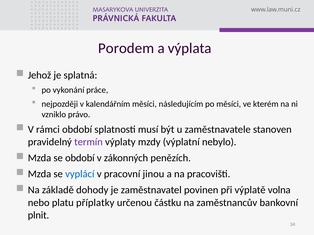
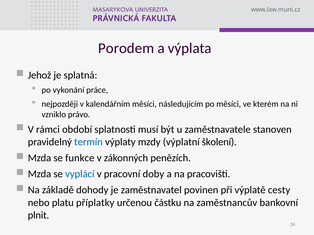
termín colour: purple -> blue (88, 142)
nebylo: nebylo -> školení (219, 142)
se období: období -> funkce (80, 158)
jinou: jinou -> doby (153, 174)
volna: volna -> cesty (279, 190)
